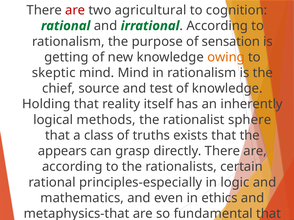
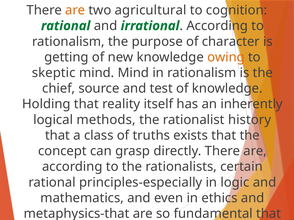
are colour: red -> orange (75, 10)
sensation: sensation -> character (231, 42)
sphere: sphere -> history (250, 120)
appears: appears -> concept (62, 151)
